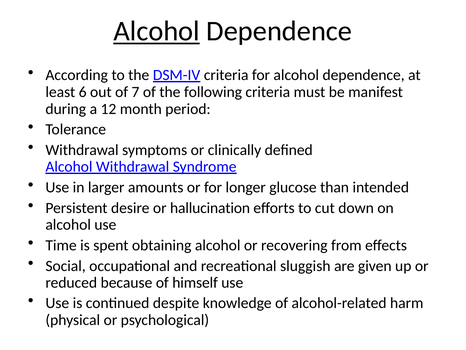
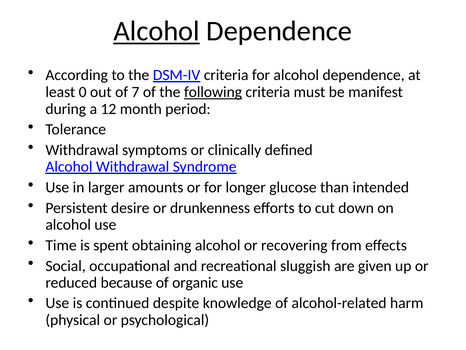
6: 6 -> 0 (83, 92)
following underline: none -> present (213, 92)
hallucination: hallucination -> drunkenness (210, 208)
himself: himself -> organic (195, 282)
